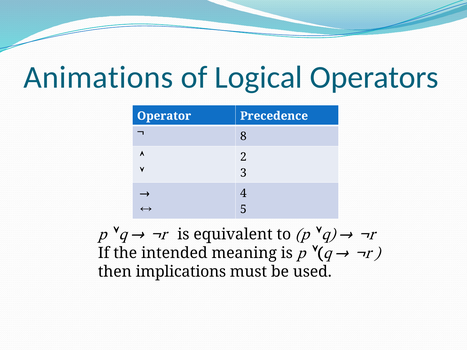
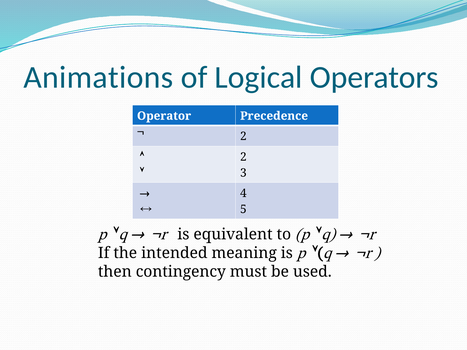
8: 8 -> 2 (243, 137)
implications: implications -> contingency (181, 272)
